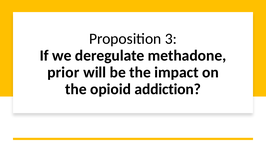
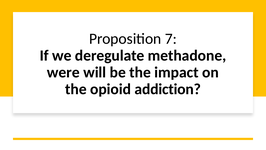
3: 3 -> 7 (171, 39)
prior: prior -> were (63, 72)
